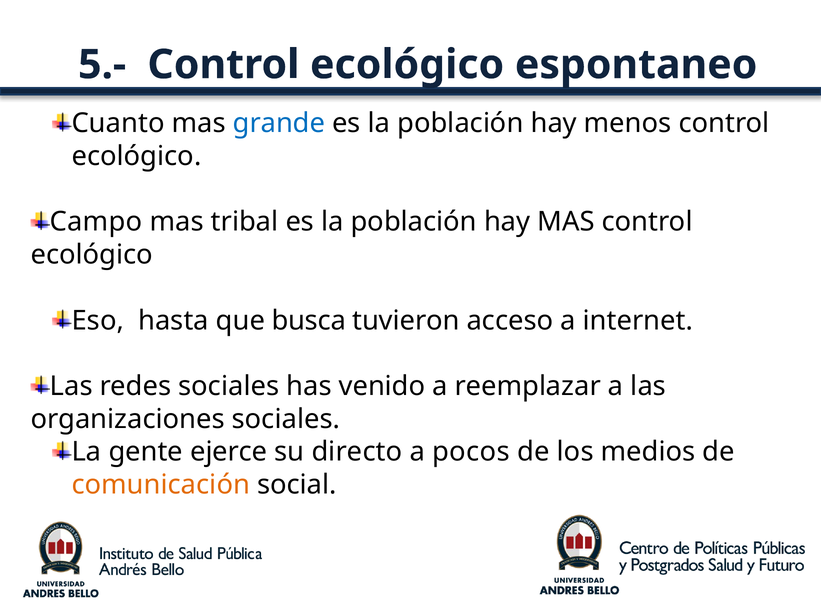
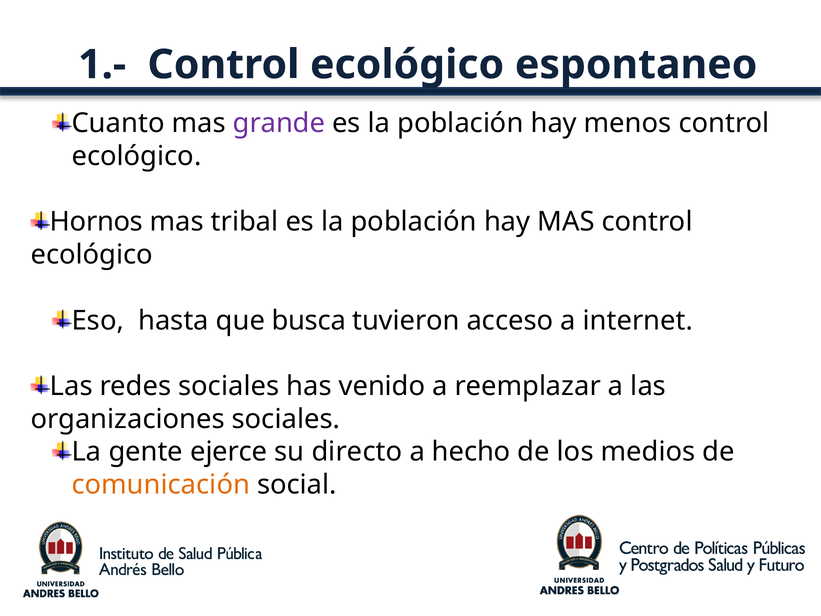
5.-: 5.- -> 1.- (102, 65)
grande colour: blue -> purple (279, 123)
Campo: Campo -> Hornos (96, 222)
pocos: pocos -> hecho (471, 452)
